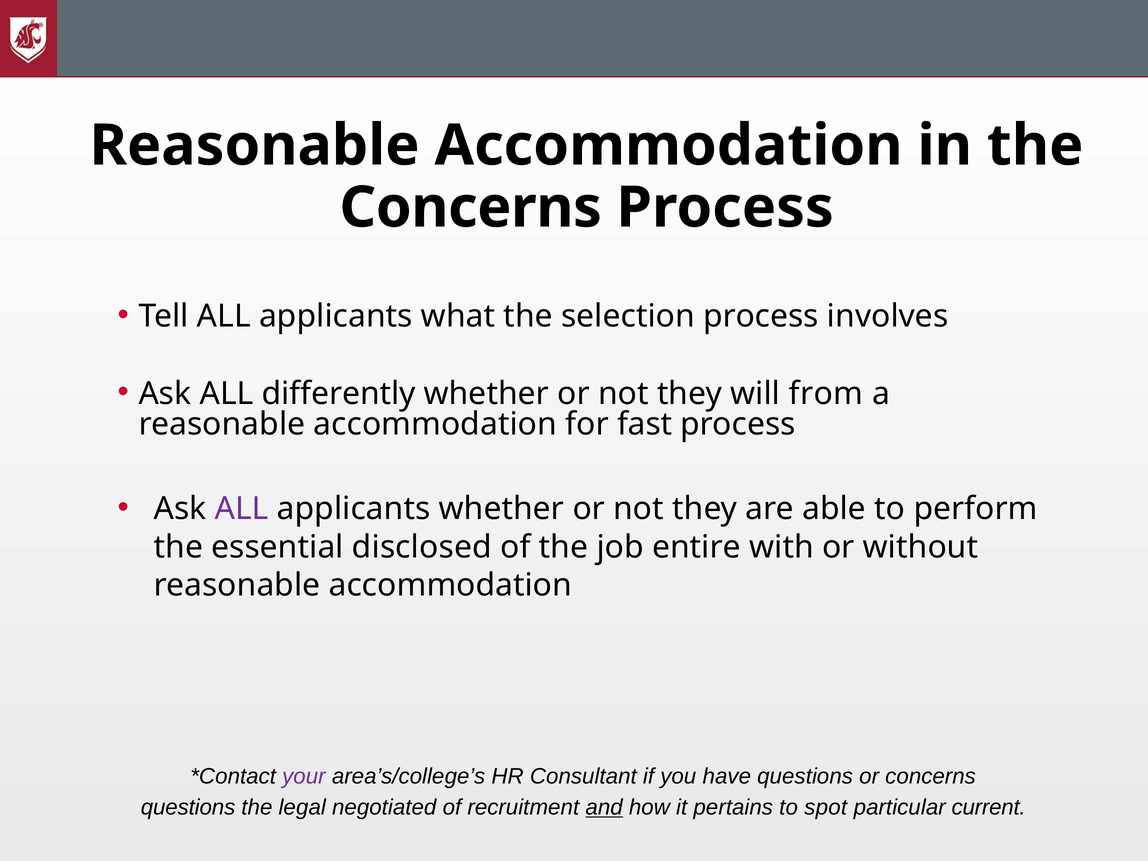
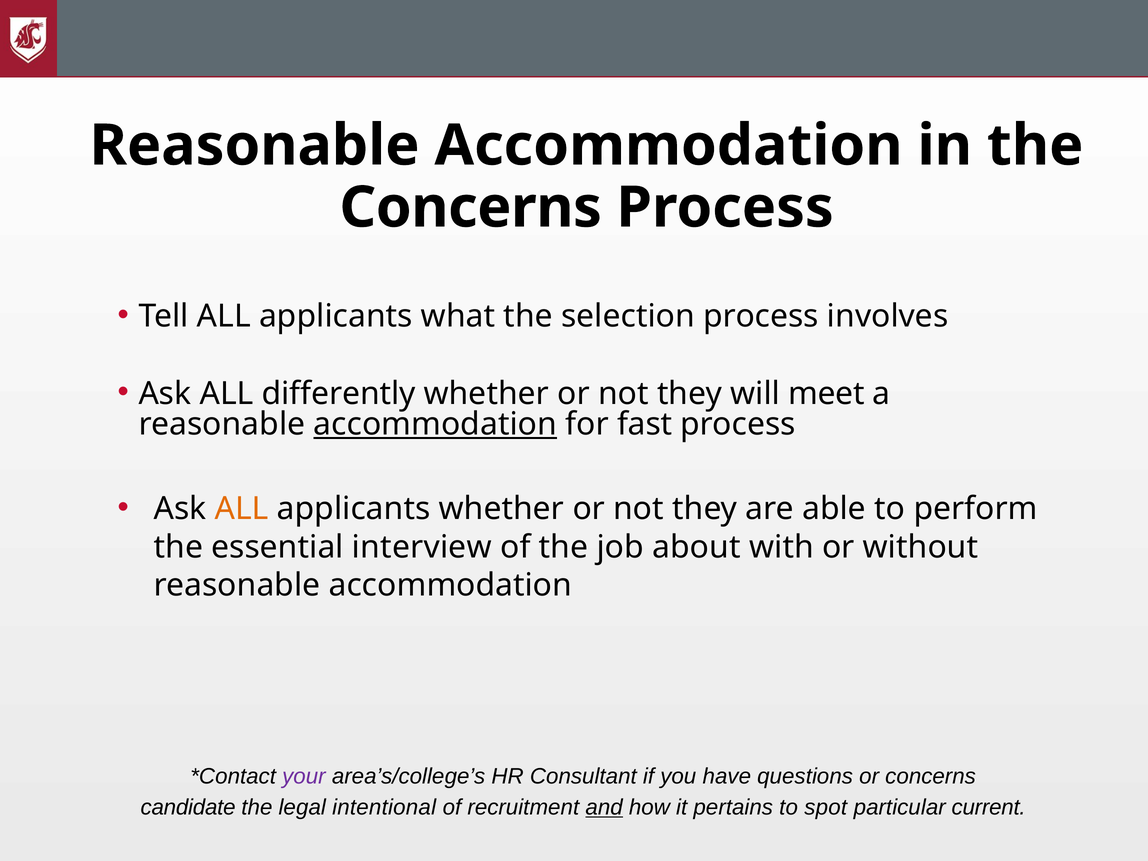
from: from -> meet (826, 393)
accommodation underline: none -> present (435, 424)
ALL colour: purple -> orange (242, 509)
disclosed: disclosed -> interview (422, 547)
entire: entire -> about (696, 547)
questions: questions -> candidate (188, 807)
negotiated: negotiated -> intentional (384, 807)
